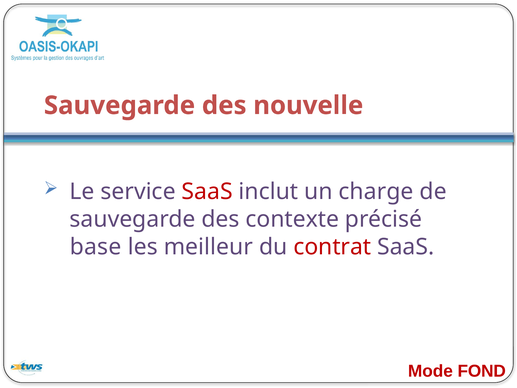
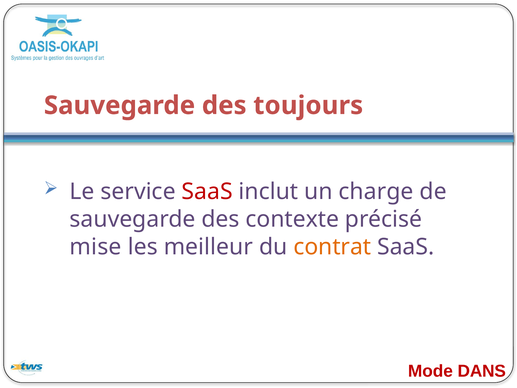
nouvelle: nouvelle -> toujours (308, 105)
base: base -> mise (96, 247)
contrat colour: red -> orange (332, 247)
FOND: FOND -> DANS (482, 371)
